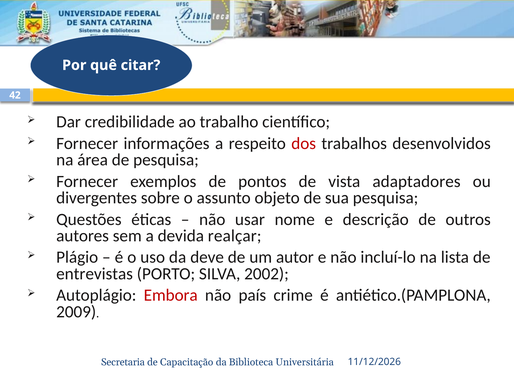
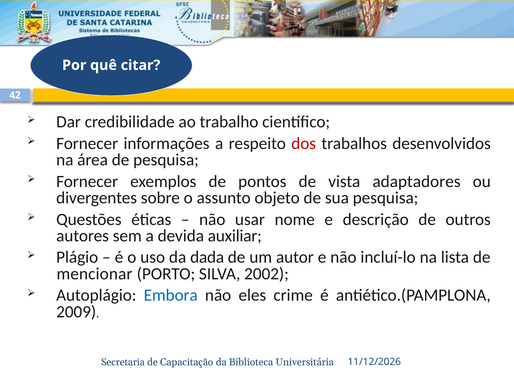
realçar: realçar -> auxiliar (235, 236)
deve: deve -> dada (207, 257)
entrevistas: entrevistas -> mencionar (94, 273)
Embora colour: red -> blue (171, 295)
país: país -> eles (252, 295)
